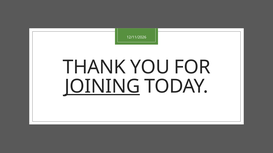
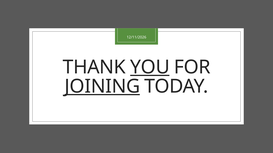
YOU underline: none -> present (150, 67)
